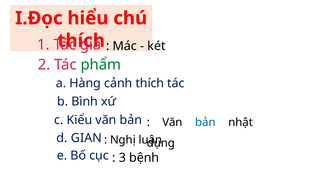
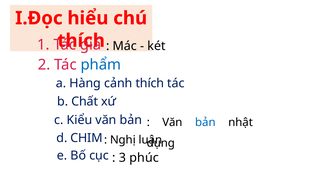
phẩm colour: green -> blue (101, 65)
Bình: Bình -> Chất (85, 101)
GIAN: GIAN -> CHIM (86, 138)
bệnh: bệnh -> phúc (144, 158)
